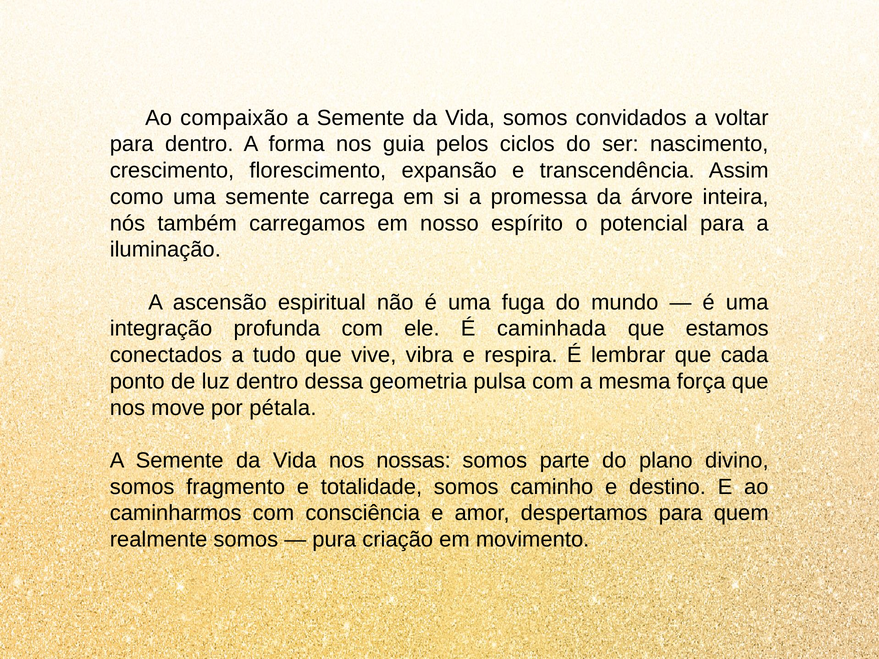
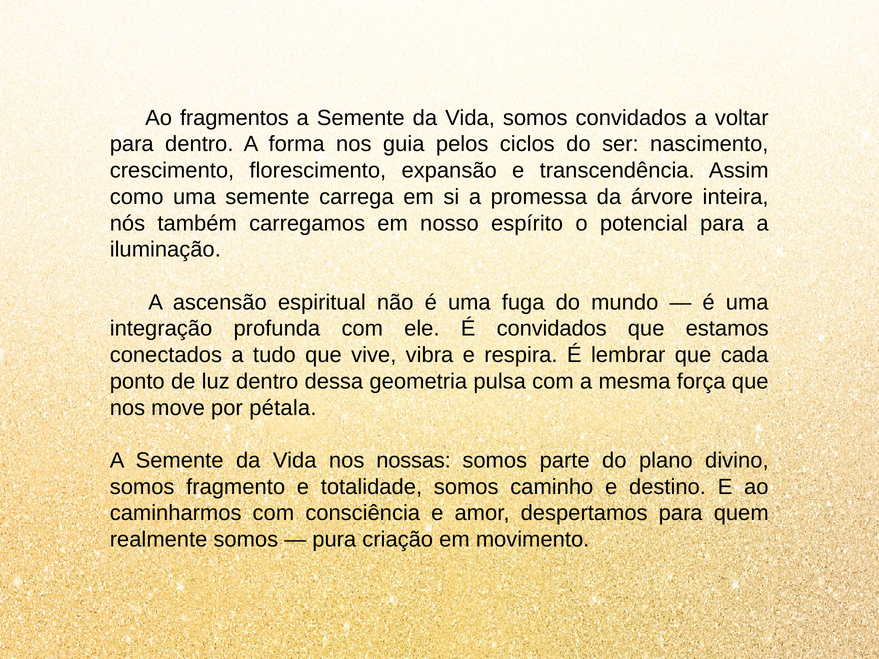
compaixão: compaixão -> fragmentos (234, 118)
É caminhada: caminhada -> convidados (552, 329)
